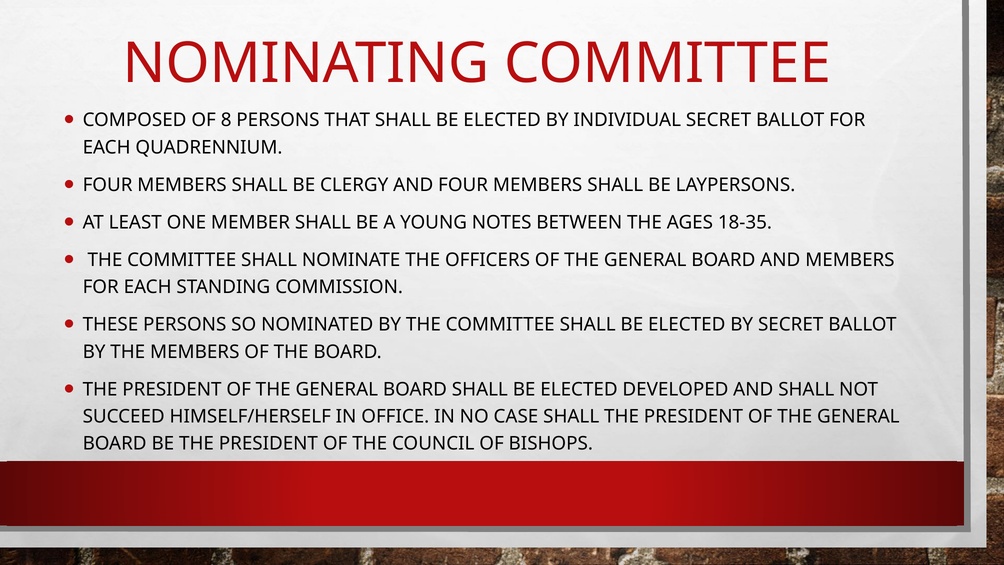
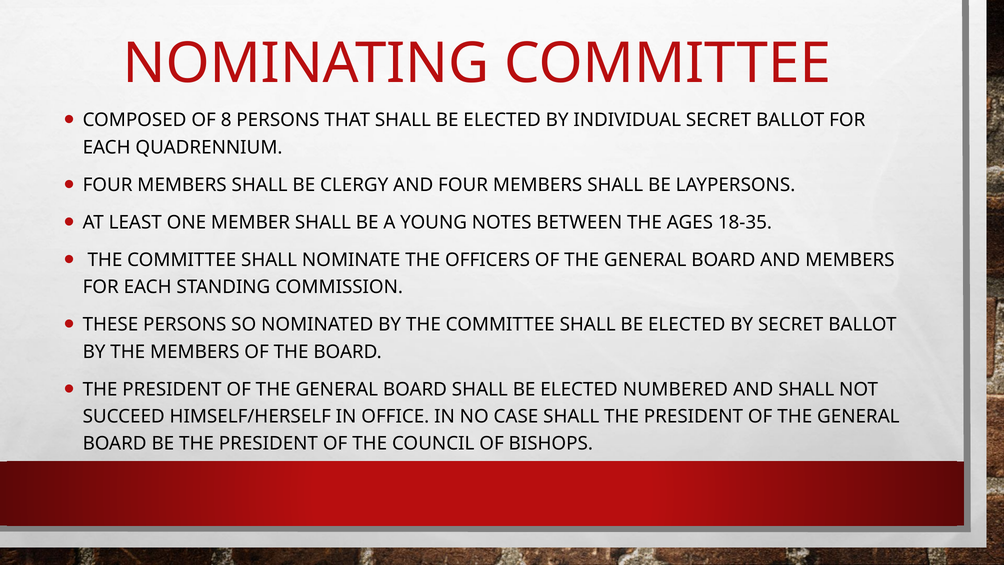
DEVELOPED: DEVELOPED -> NUMBERED (675, 389)
